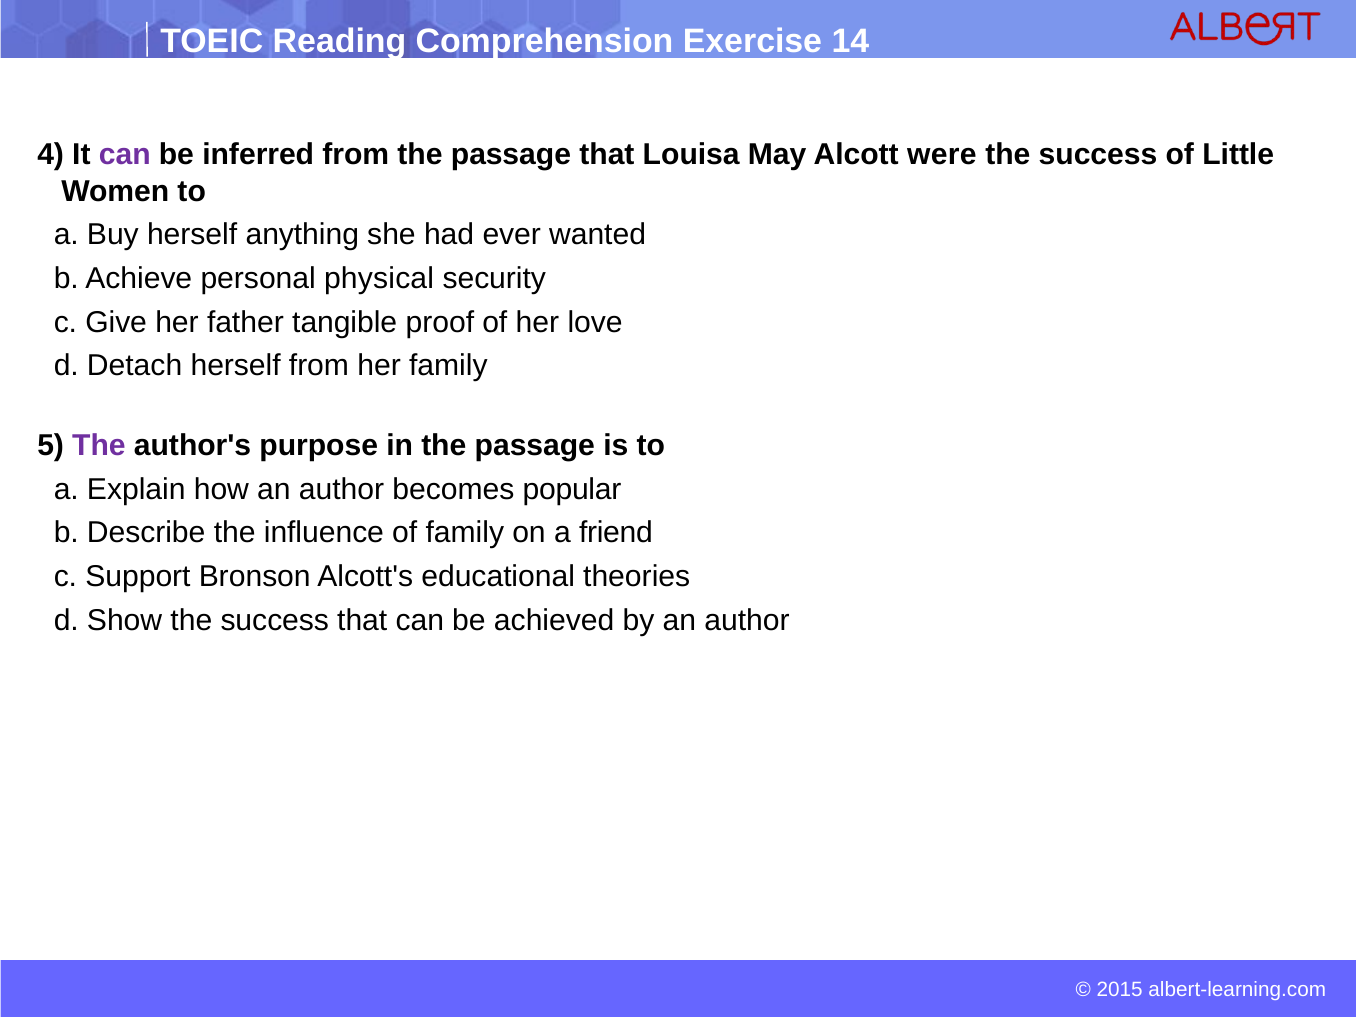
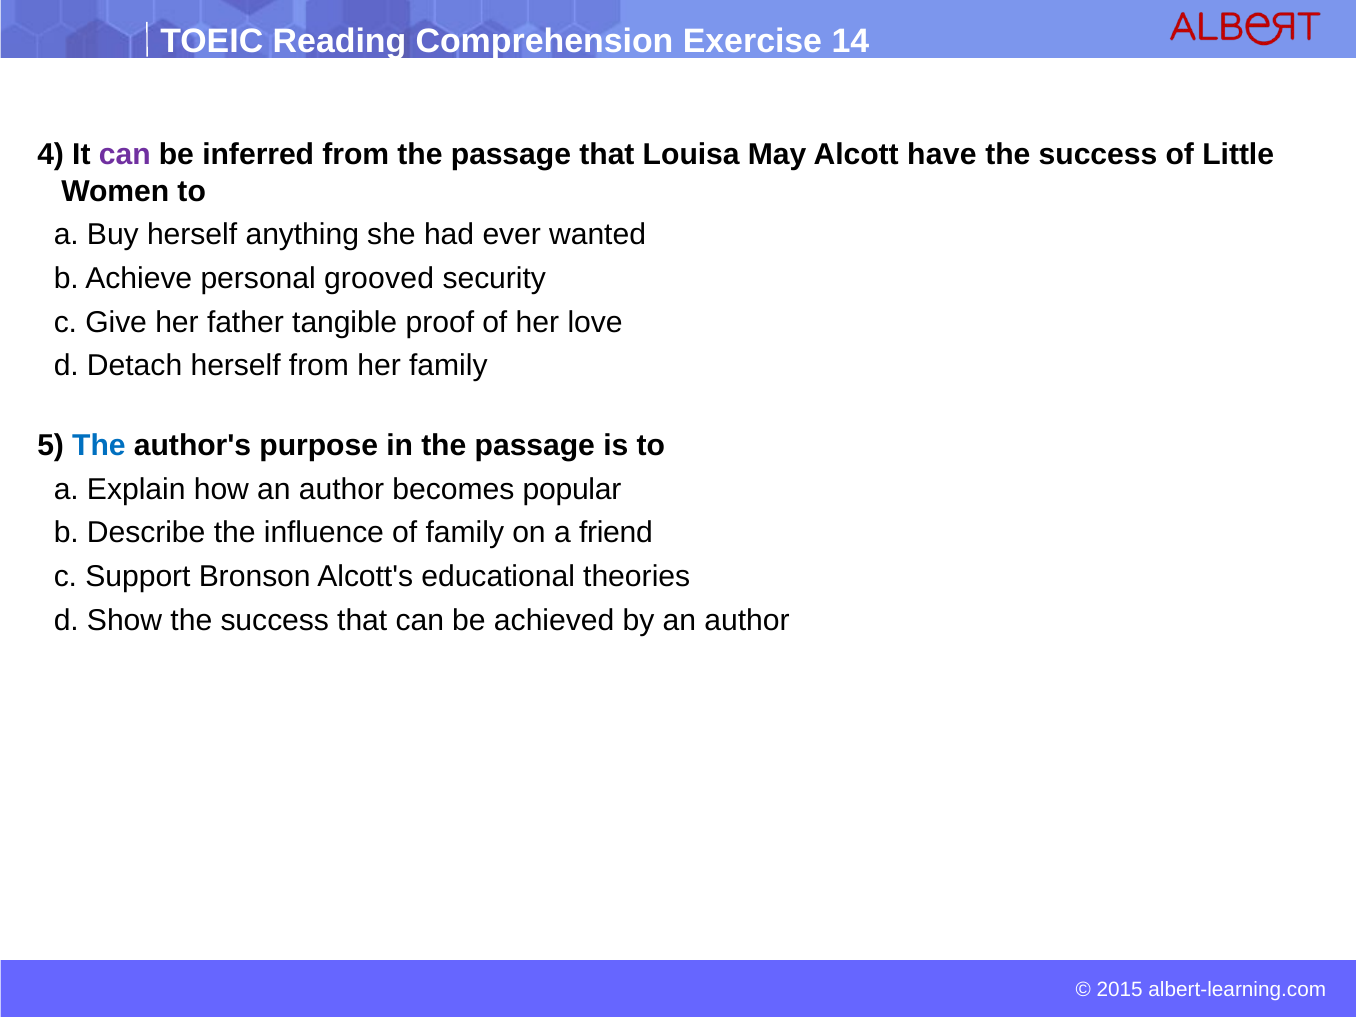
were: were -> have (942, 155)
physical: physical -> grooved (379, 279)
The colour: purple -> blue (99, 446)
